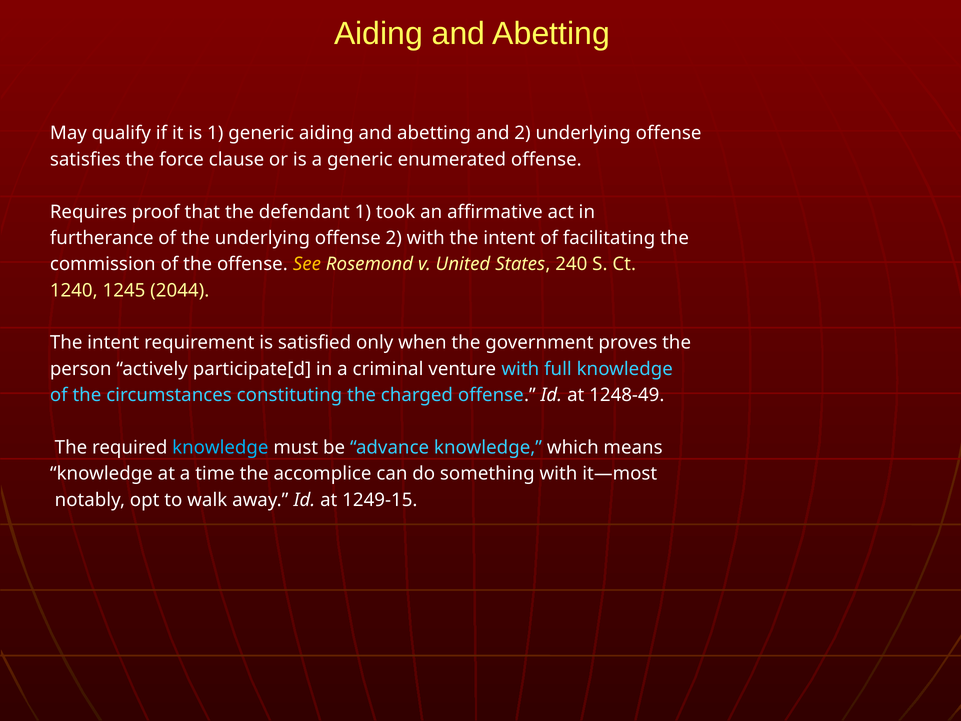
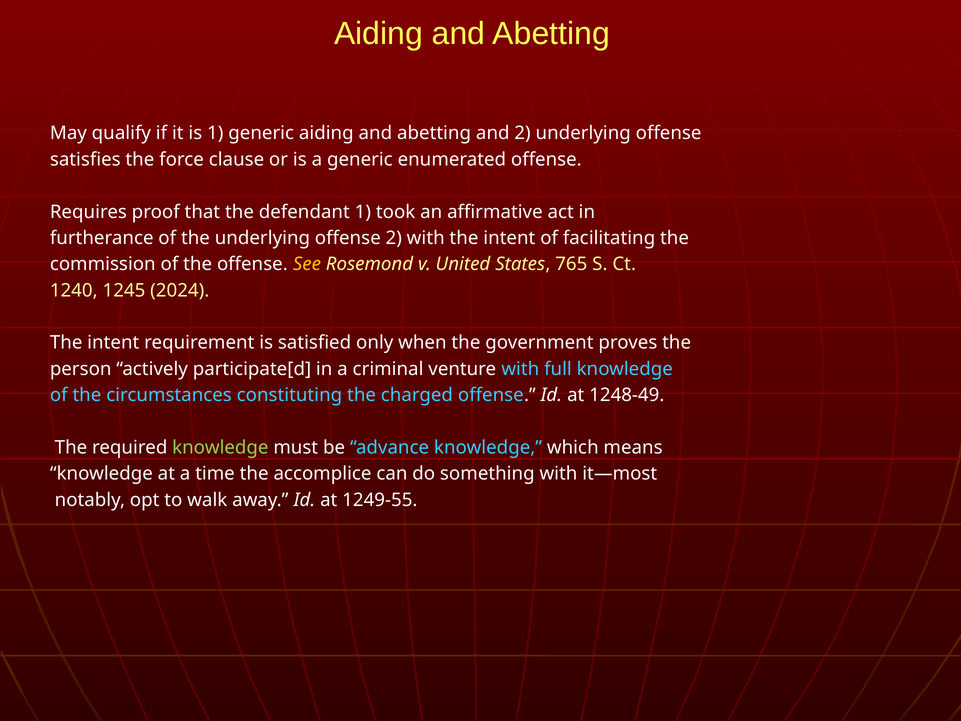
240: 240 -> 765 (571, 264)
2044: 2044 -> 2024 (180, 290)
knowledge colour: light blue -> light green (220, 447)
1249‐15: 1249‐15 -> 1249‐55 (380, 500)
